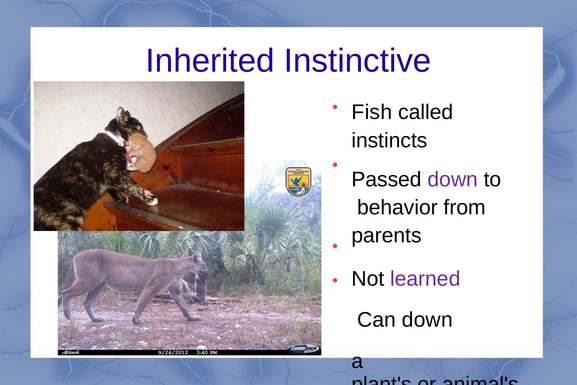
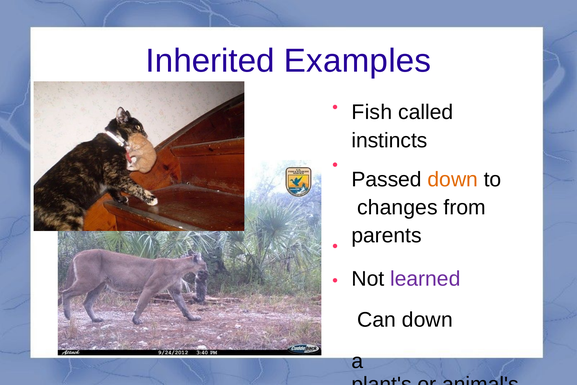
Instinctive: Instinctive -> Examples (358, 61)
down colour: purple -> orange (453, 179)
behavior: behavior -> changes (397, 207)
